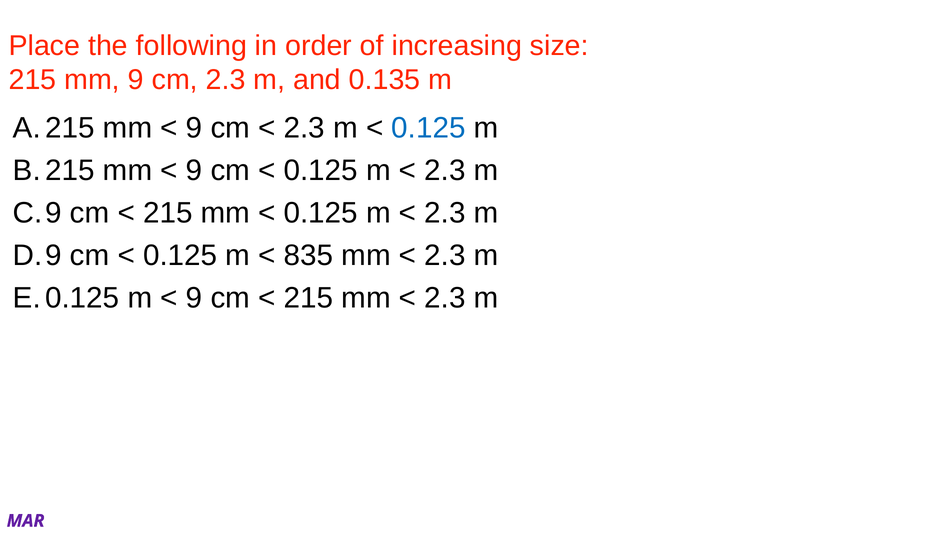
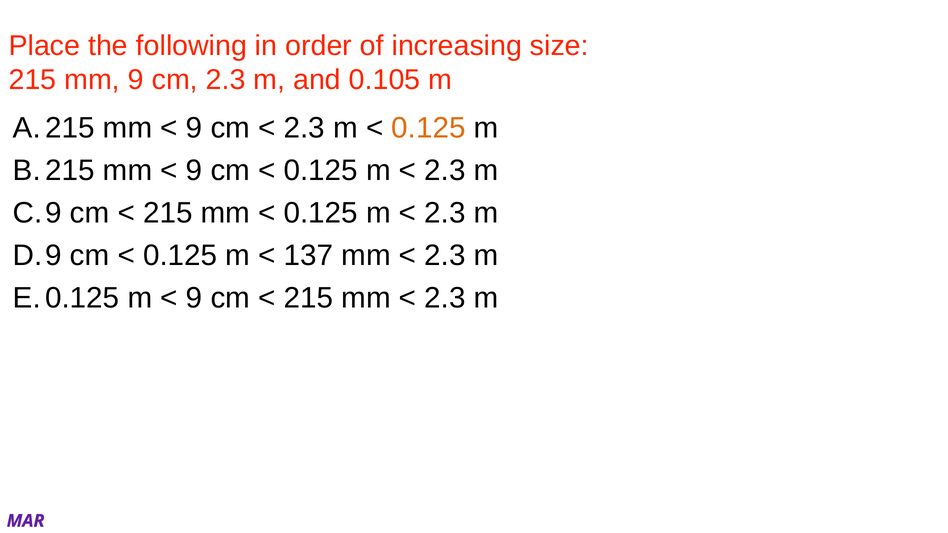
0.135: 0.135 -> 0.105 (385, 80)
0.125 colour: blue -> orange (429, 128)
835: 835 -> 137 (308, 255)
